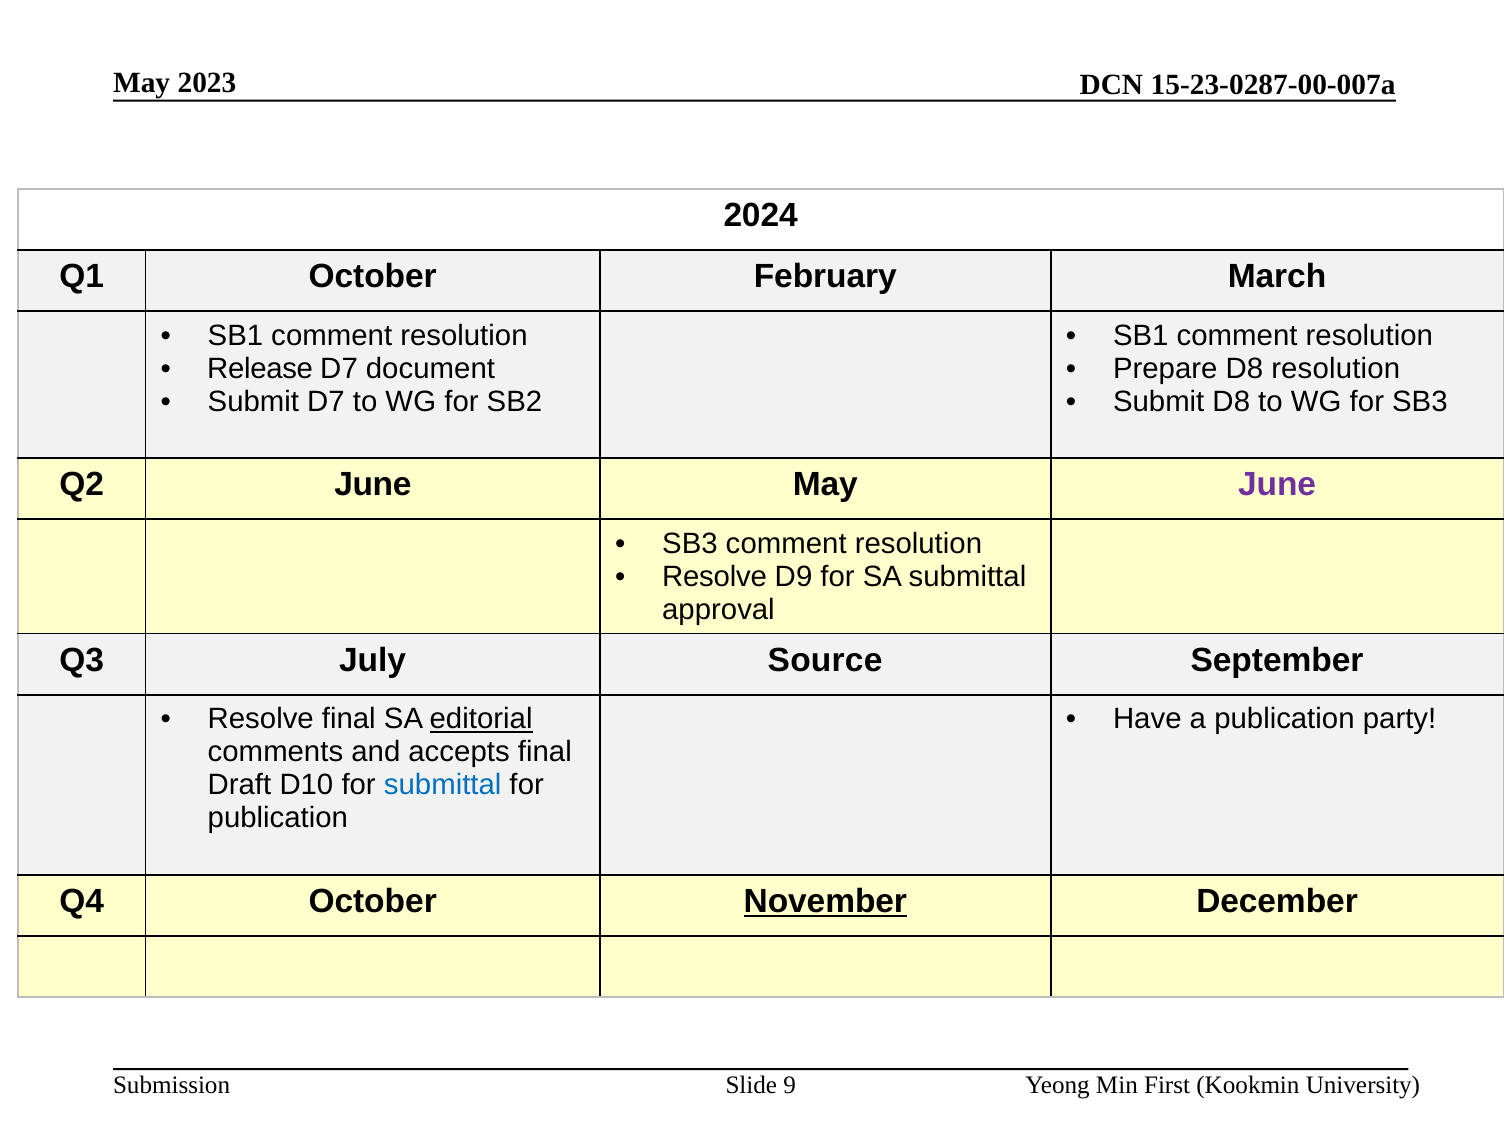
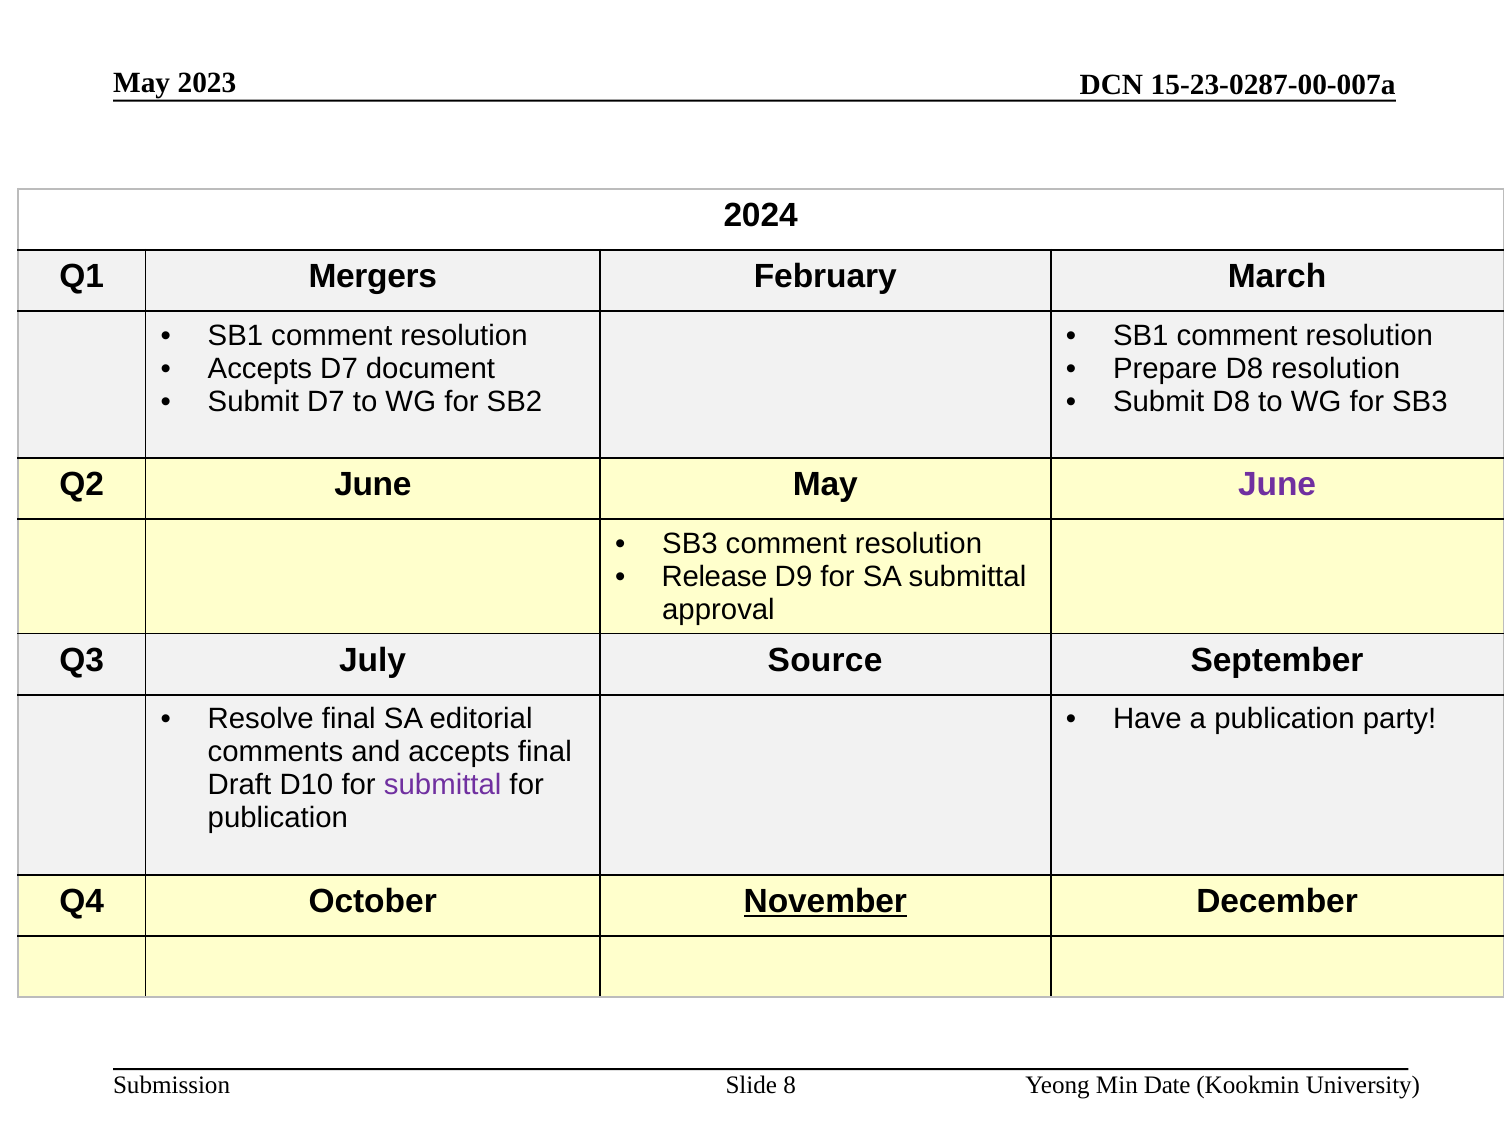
Q1 October: October -> Mergers (373, 276)
Release: Release -> Accepts (260, 369)
Resolve: Resolve -> Release (715, 577)
editorial underline: present -> none (481, 719)
submittal colour: blue -> purple (443, 785)
9: 9 -> 8 (790, 1085)
First: First -> Date (1167, 1085)
